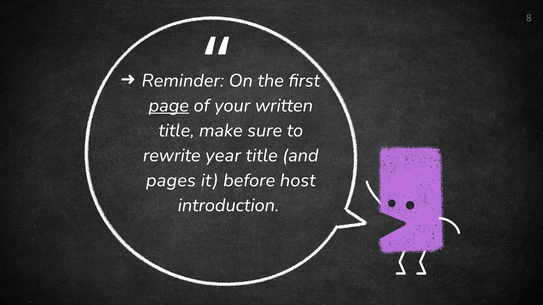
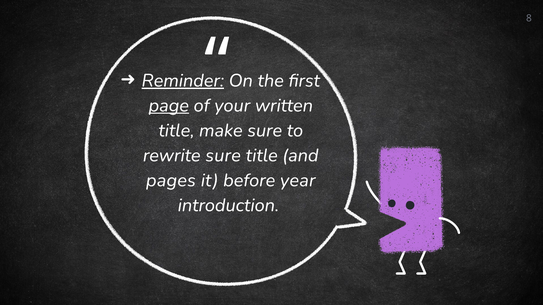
Reminder underline: none -> present (183, 81)
rewrite year: year -> sure (223, 156)
host: host -> year (298, 181)
